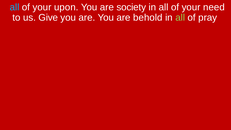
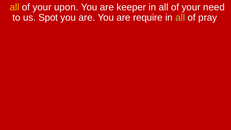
all colour: light blue -> yellow (15, 7)
society: society -> keeper (131, 7)
Give: Give -> Spot (48, 18)
behold: behold -> require (148, 18)
